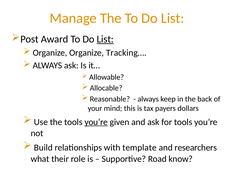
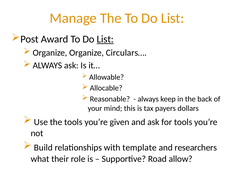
Tracking…: Tracking… -> Circulars… (126, 53)
you’re underline: present -> none (96, 122)
know: know -> allow (181, 158)
